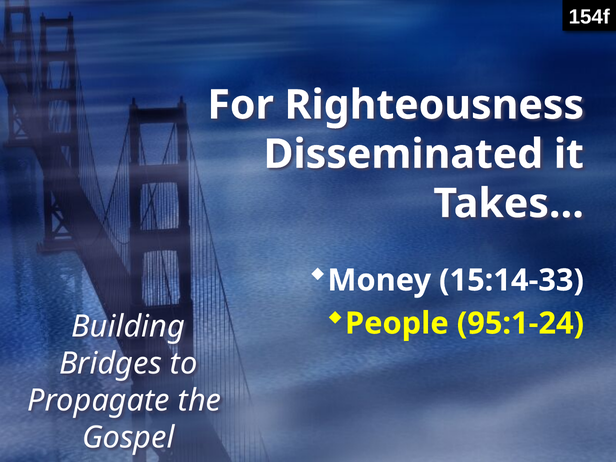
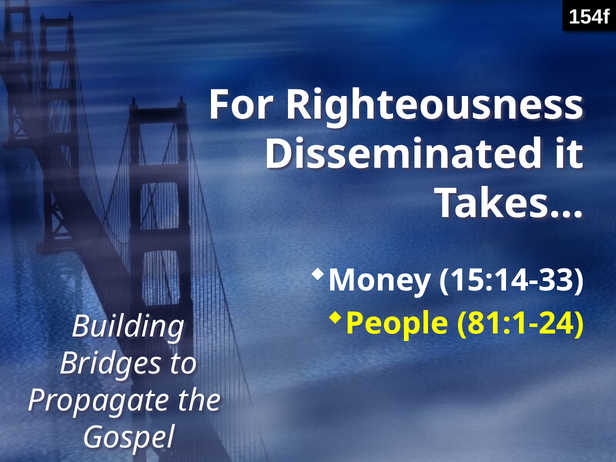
95:1-24: 95:1-24 -> 81:1-24 (520, 323)
